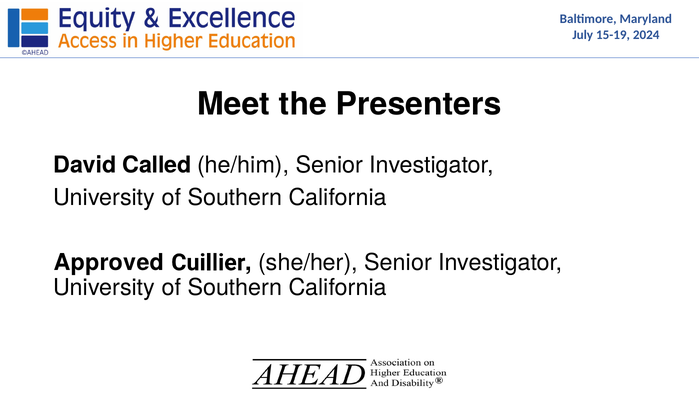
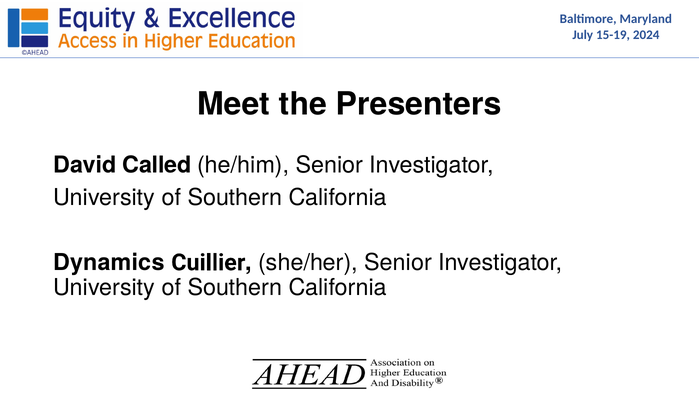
Approved: Approved -> Dynamics (109, 263)
